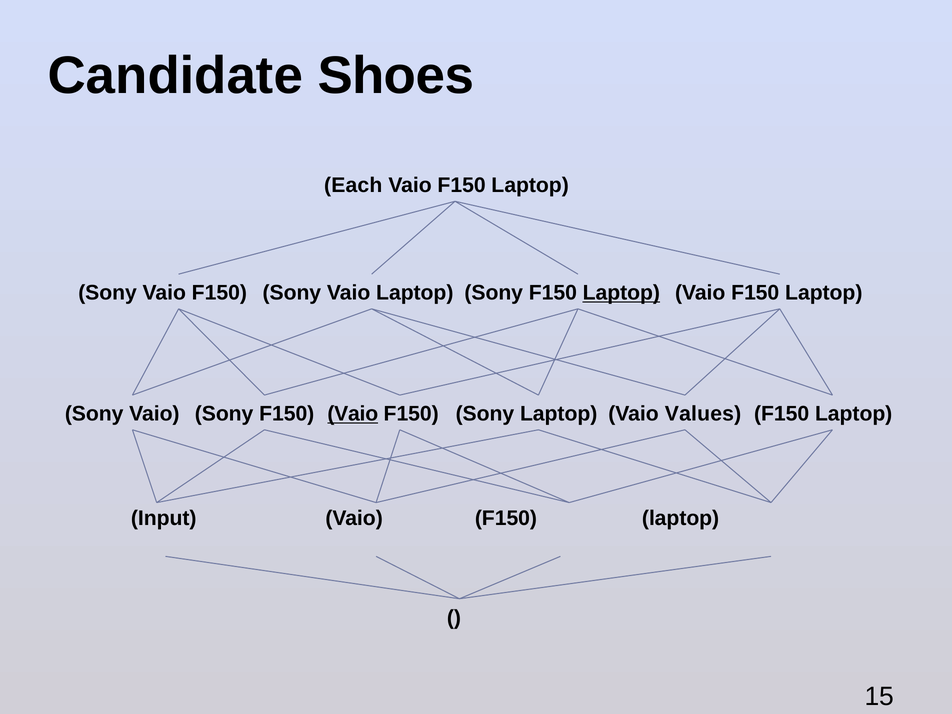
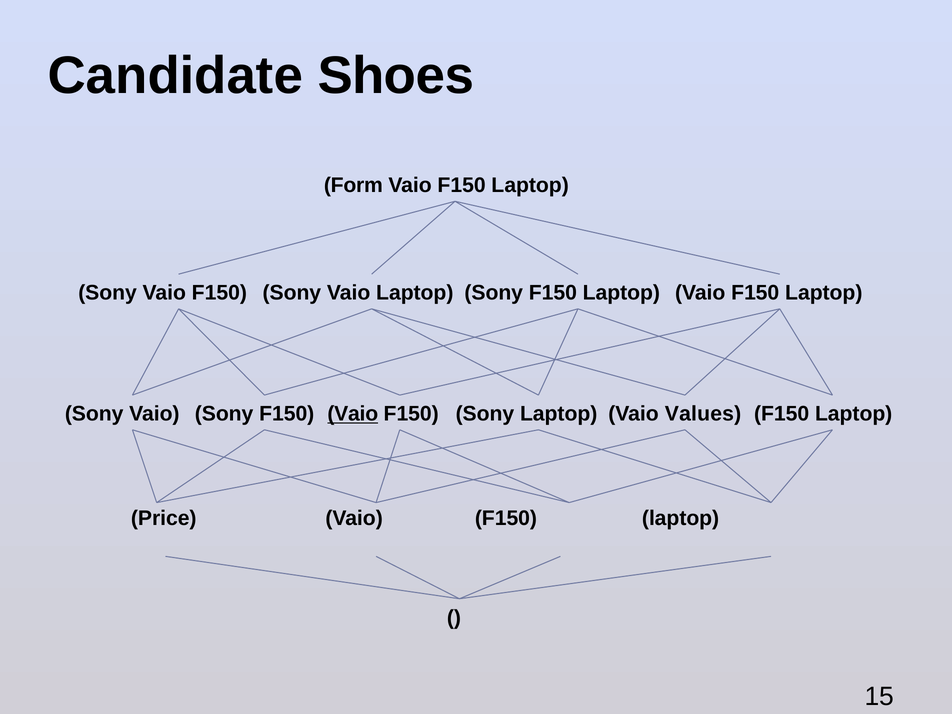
Each: Each -> Form (353, 185)
Laptop underline: present -> none (621, 293)
Input: Input -> Price (164, 518)
